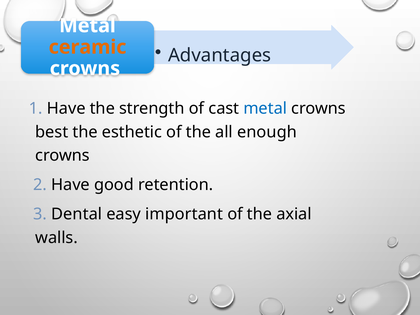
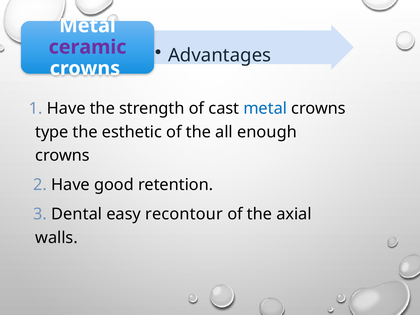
ceramic colour: orange -> purple (88, 47)
best: best -> type (52, 132)
important: important -> recontour (184, 214)
